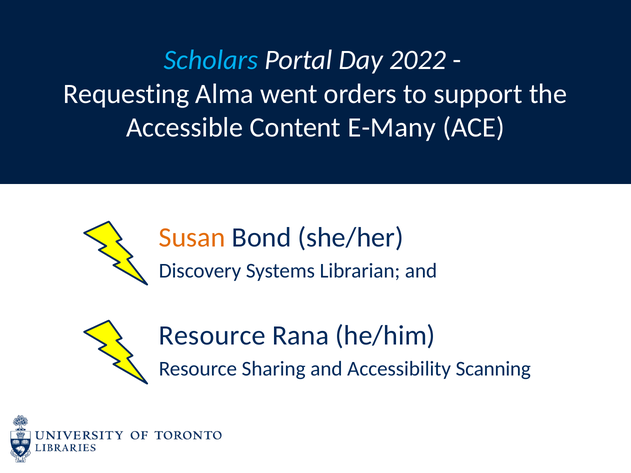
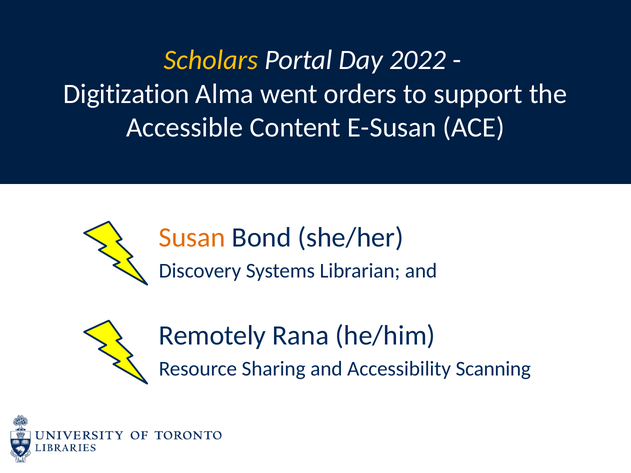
Scholars colour: light blue -> yellow (211, 60)
Requesting: Requesting -> Digitization (126, 94)
E-Many: E-Many -> E-Susan (392, 128)
Resource: Resource -> Remotely (212, 336)
